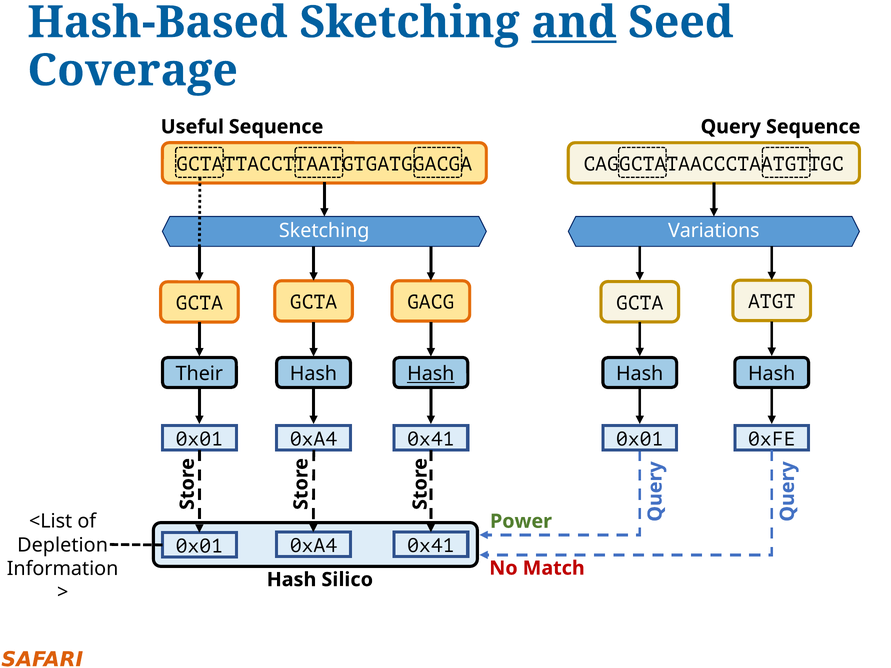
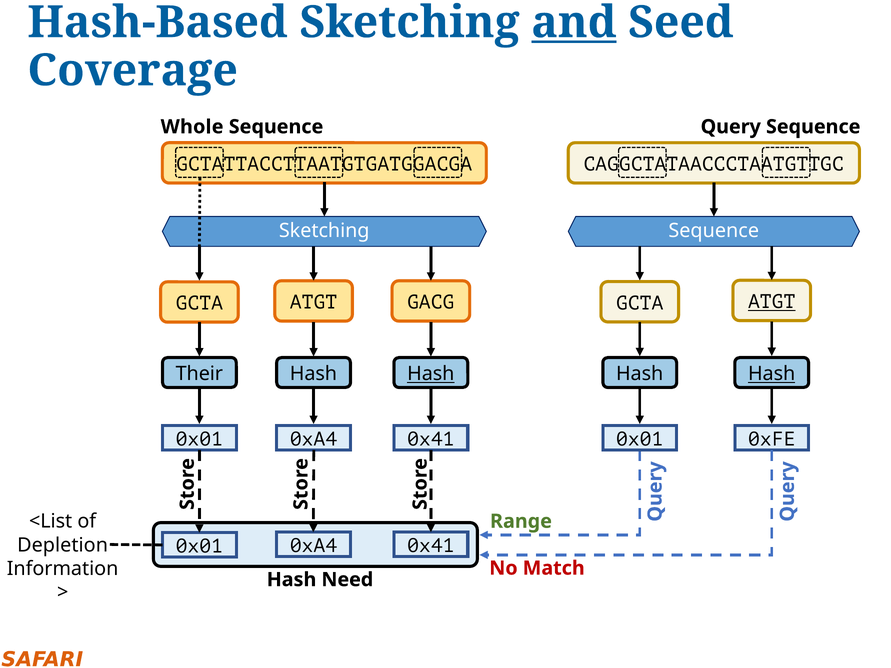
Useful: Useful -> Whole (192, 127)
Sketching Variations: Variations -> Sequence (714, 231)
GCTA: GCTA -> ATGT (314, 302)
ATGT underline: none -> present (772, 302)
Hash underline: none -> present (772, 374)
Power: Power -> Range (521, 521)
Silico: Silico -> Need (347, 580)
